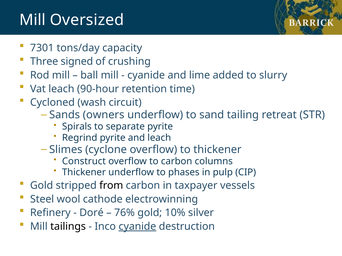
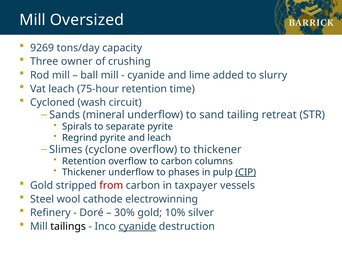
7301: 7301 -> 9269 (42, 48)
signed: signed -> owner (77, 62)
90-hour: 90-hour -> 75-hour (98, 89)
owners: owners -> mineral (104, 115)
Construct: Construct -> Retention (84, 162)
CIP underline: none -> present (246, 173)
from colour: black -> red (111, 186)
76%: 76% -> 30% (124, 213)
